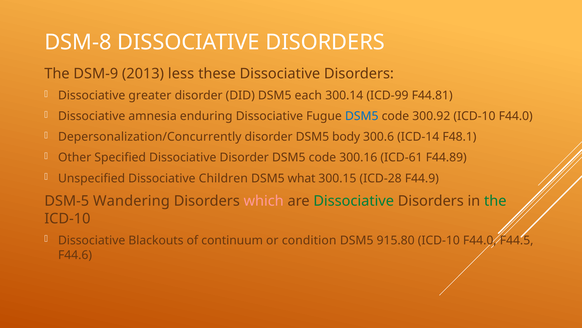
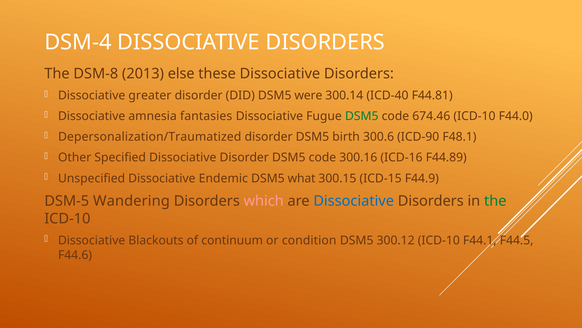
DSM-8: DSM-8 -> DSM-4 (78, 42)
DSM-9: DSM-9 -> DSM-8 (96, 74)
less: less -> else (181, 74)
each: each -> were (308, 95)
ICD-99: ICD-99 -> ICD-40 (387, 95)
enduring: enduring -> fantasies (206, 116)
DSM5 colour: blue -> green (362, 116)
300.92: 300.92 -> 674.46 (431, 116)
Depersonalization/Concurrently: Depersonalization/Concurrently -> Depersonalization/Traumatized (150, 137)
body: body -> birth (346, 137)
ICD-14: ICD-14 -> ICD-90 (418, 137)
ICD-61: ICD-61 -> ICD-16 (402, 157)
Children: Children -> Endemic (223, 178)
ICD-28: ICD-28 -> ICD-15 (381, 178)
Dissociative colour: green -> blue (354, 201)
915.80: 915.80 -> 300.12 (396, 240)
F44.0: F44.0 -> F44.1 (480, 240)
